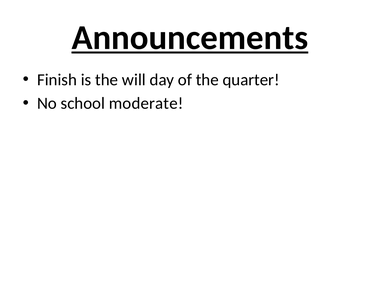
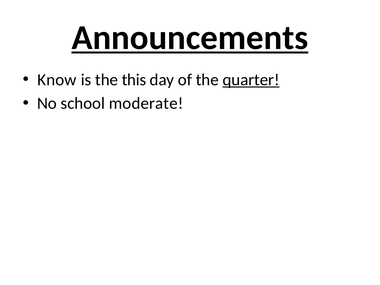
Finish: Finish -> Know (57, 80)
will: will -> this (134, 80)
quarter underline: none -> present (251, 80)
